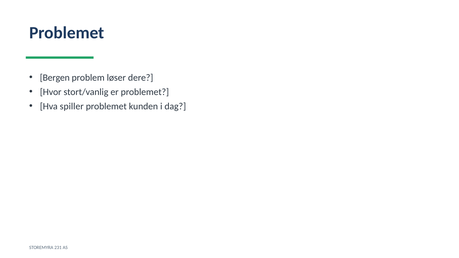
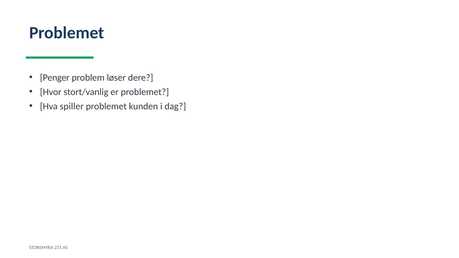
Bergen: Bergen -> Penger (55, 78)
